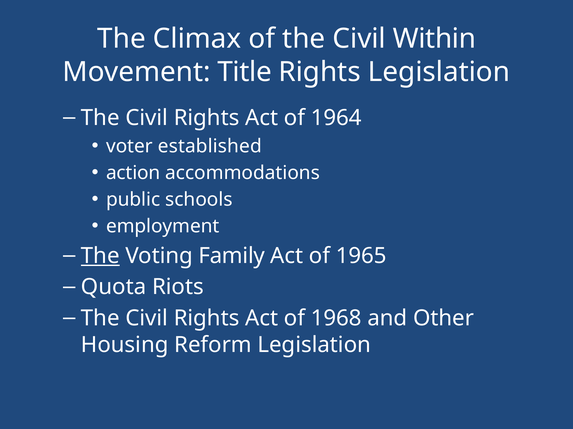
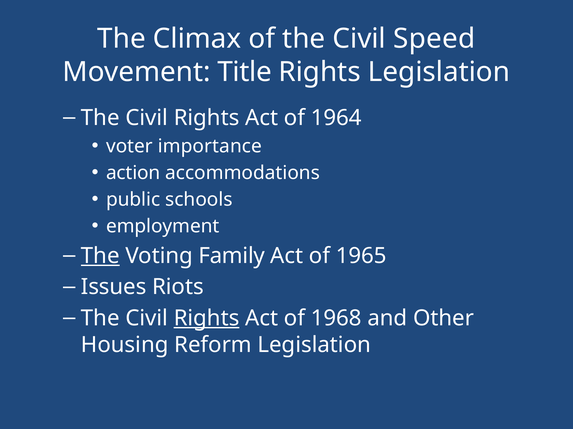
Within: Within -> Speed (434, 39)
established: established -> importance (210, 147)
Quota: Quota -> Issues (114, 287)
Rights underline: none -> present (207, 319)
